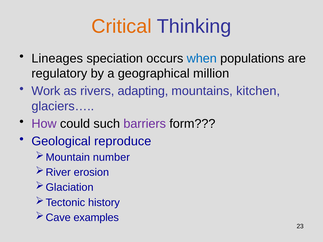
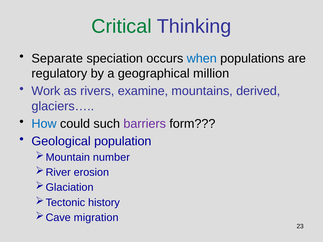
Critical colour: orange -> green (122, 26)
Lineages: Lineages -> Separate (57, 58)
adapting: adapting -> examine (143, 91)
kitchen: kitchen -> derived (258, 91)
How colour: purple -> blue (44, 124)
reproduce: reproduce -> population (123, 141)
examples: examples -> migration (96, 218)
